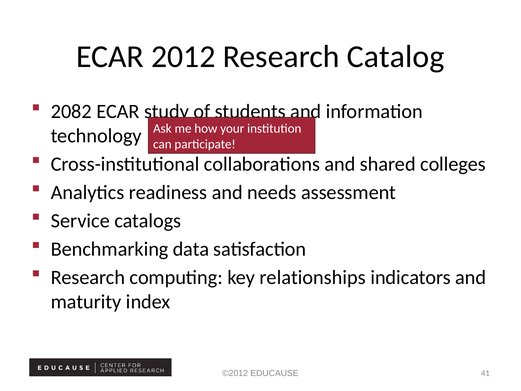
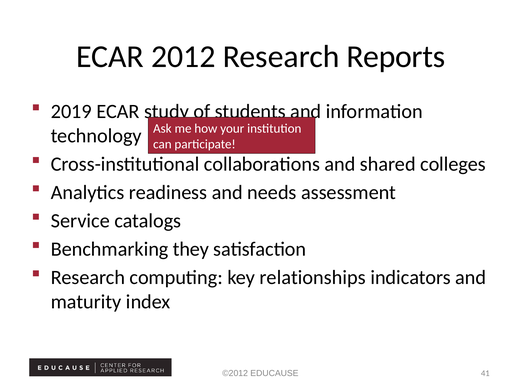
Catalog: Catalog -> Reports (396, 57)
2082: 2082 -> 2019 (71, 111)
data: data -> they (191, 249)
